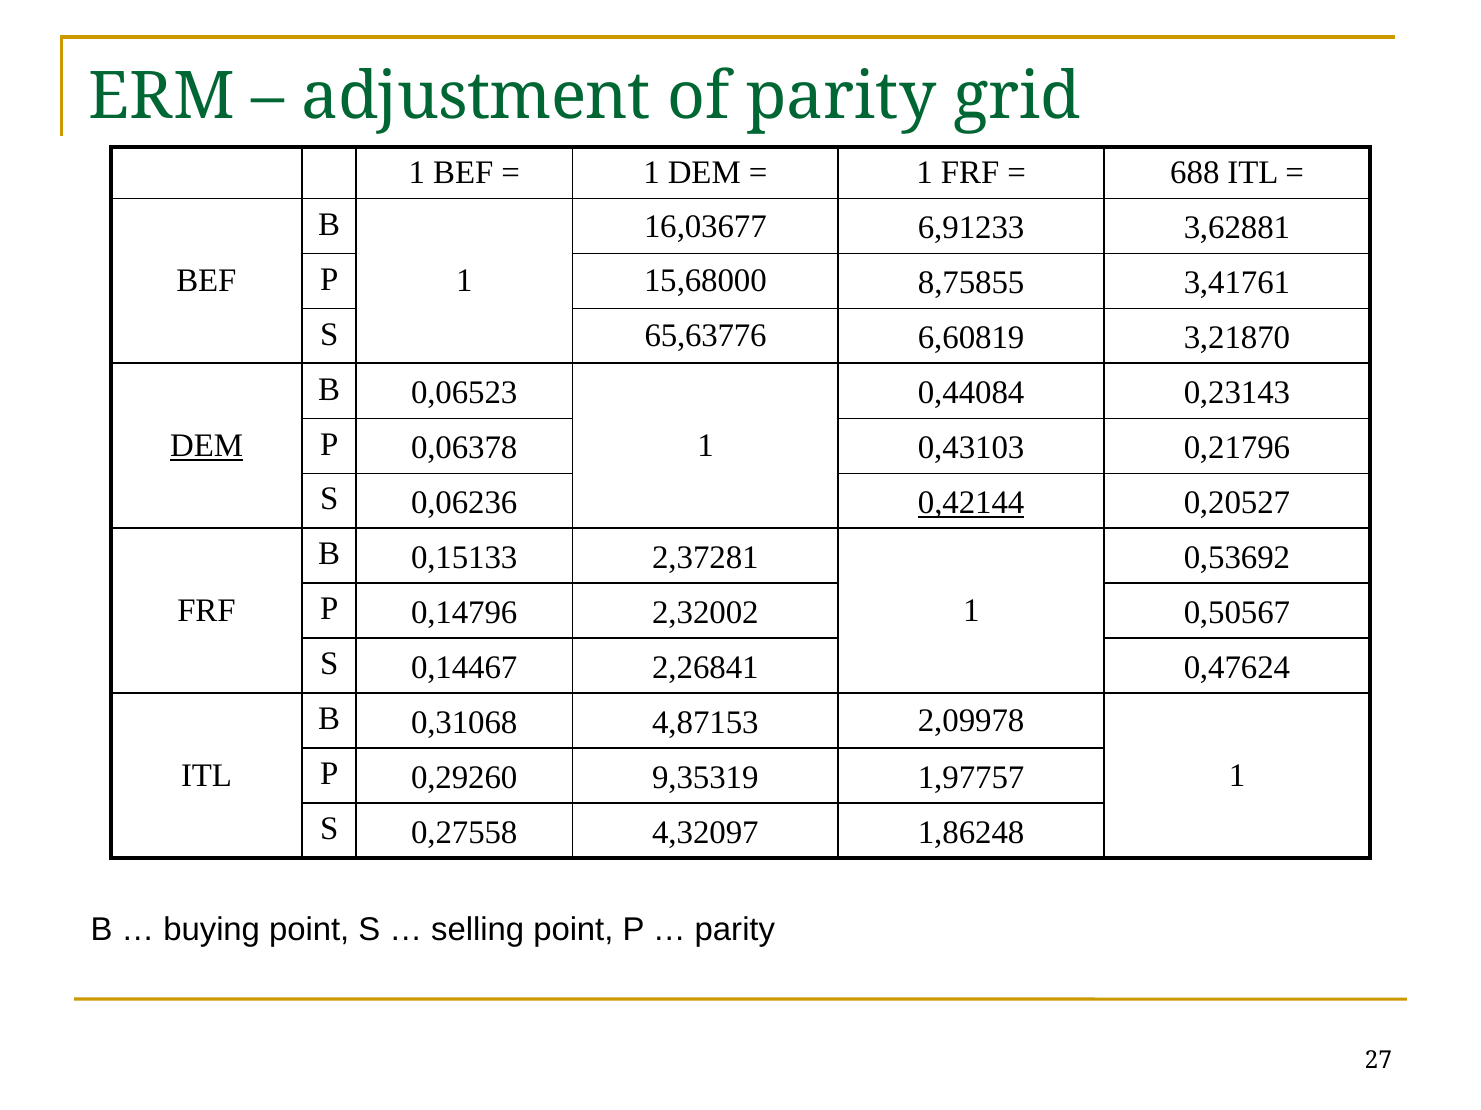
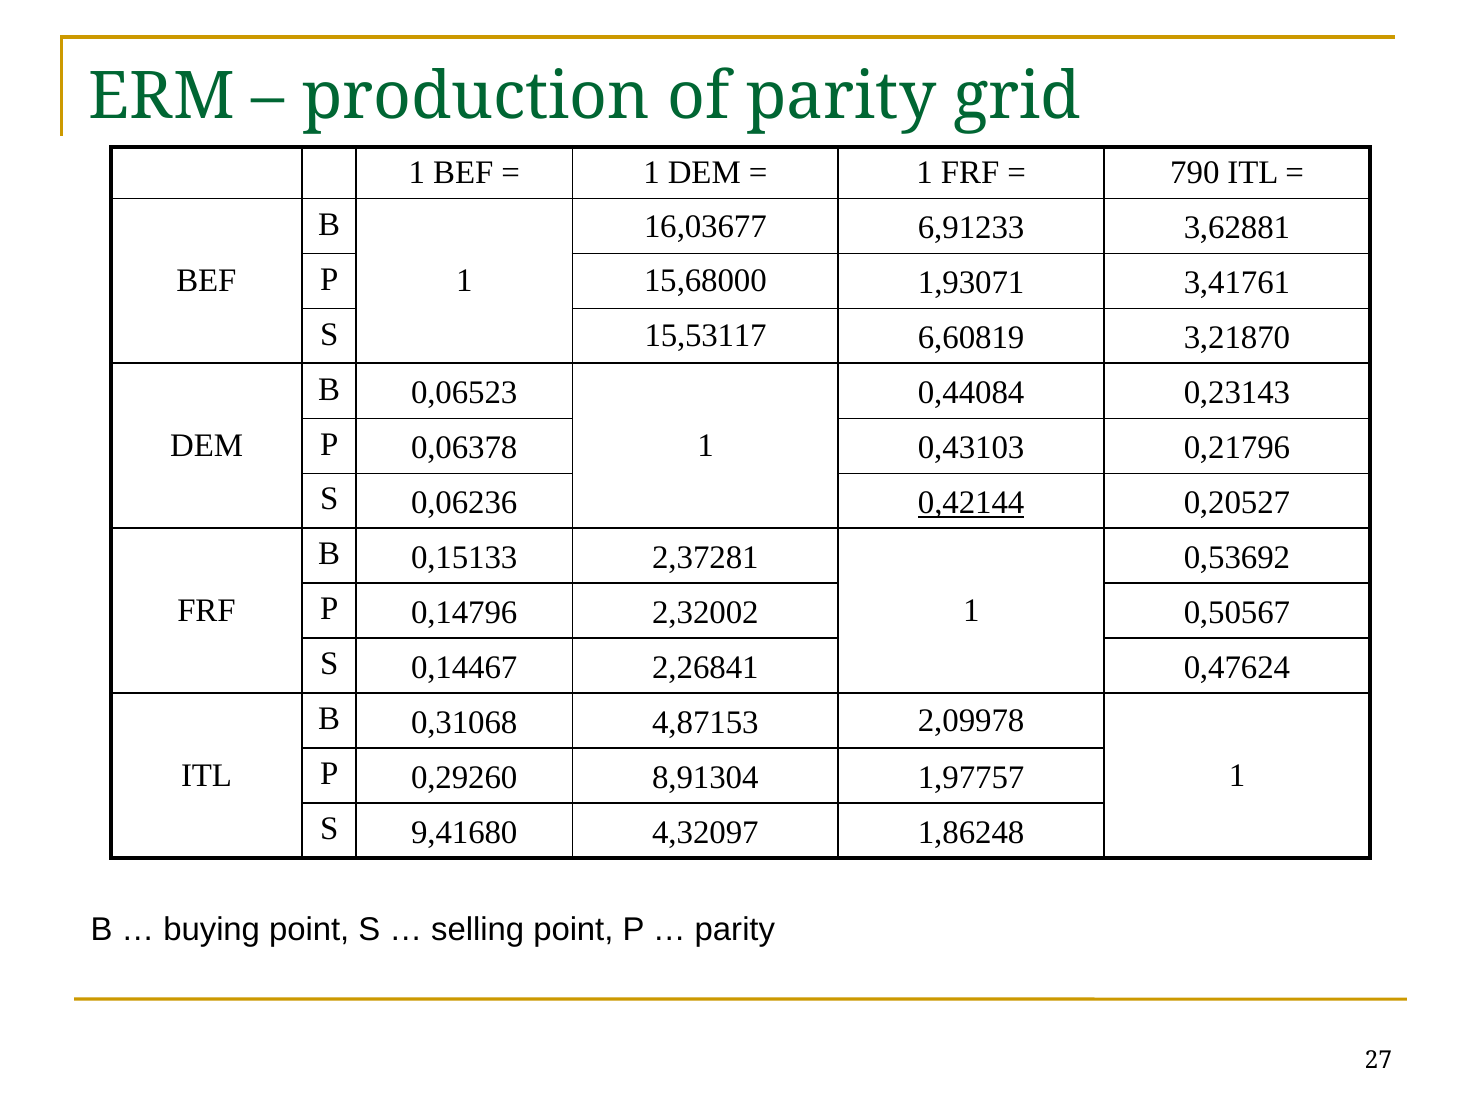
adjustment: adjustment -> production (476, 97)
688: 688 -> 790 (1195, 173)
8,75855: 8,75855 -> 1,93071 (971, 283)
65,63776: 65,63776 -> 15,53117 (706, 336)
DEM underline: present -> none (207, 446)
9,35319: 9,35319 -> 8,91304 (705, 778)
0,27558: 0,27558 -> 9,41680 (464, 833)
